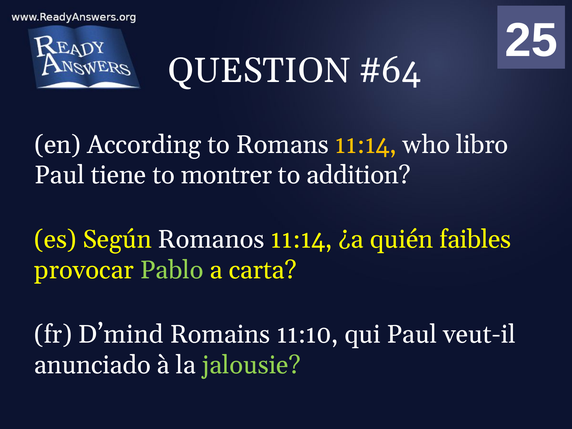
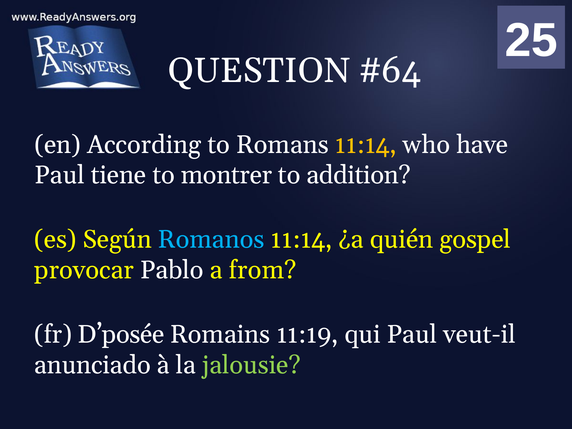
libro: libro -> have (482, 145)
Romanos colour: white -> light blue (211, 240)
faibles: faibles -> gospel (475, 240)
Pablo colour: light green -> white (172, 270)
carta: carta -> from (263, 270)
D’mind: D’mind -> D’posée (121, 334)
11:10: 11:10 -> 11:19 (307, 334)
